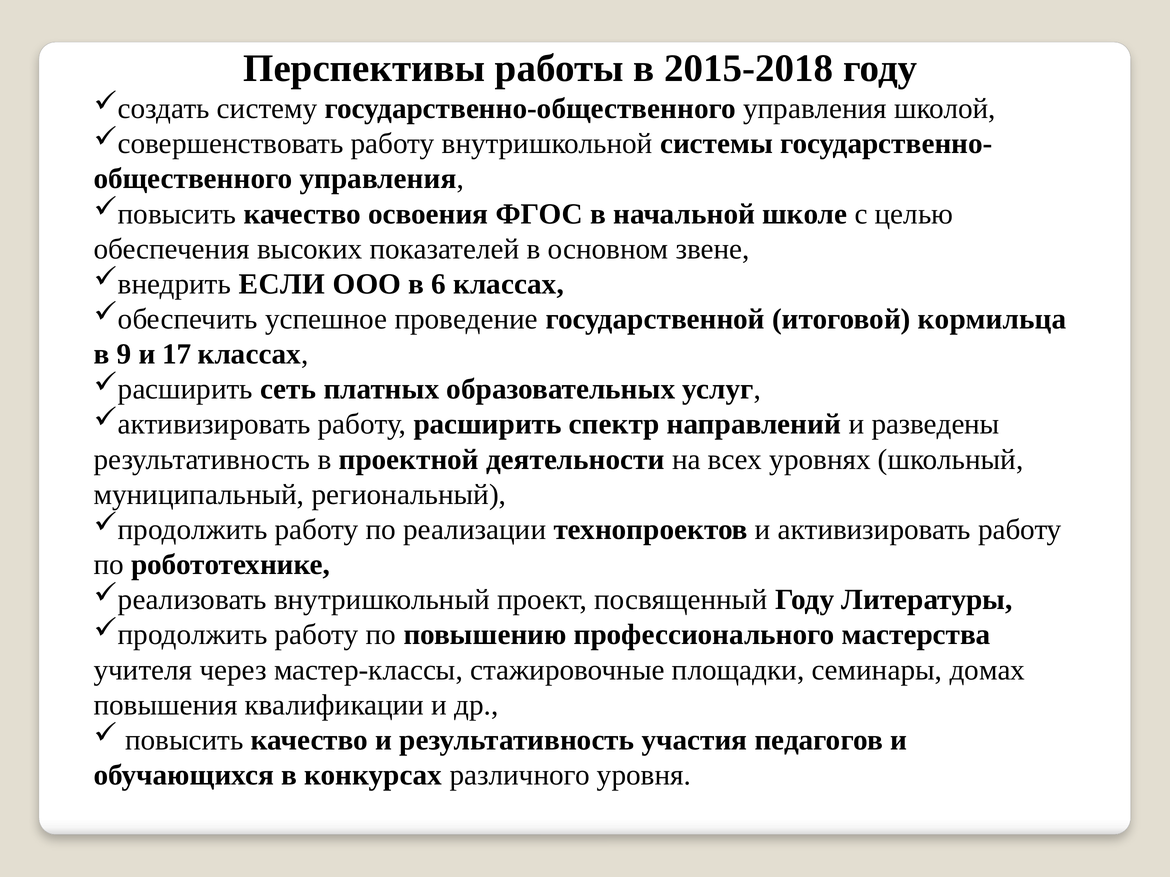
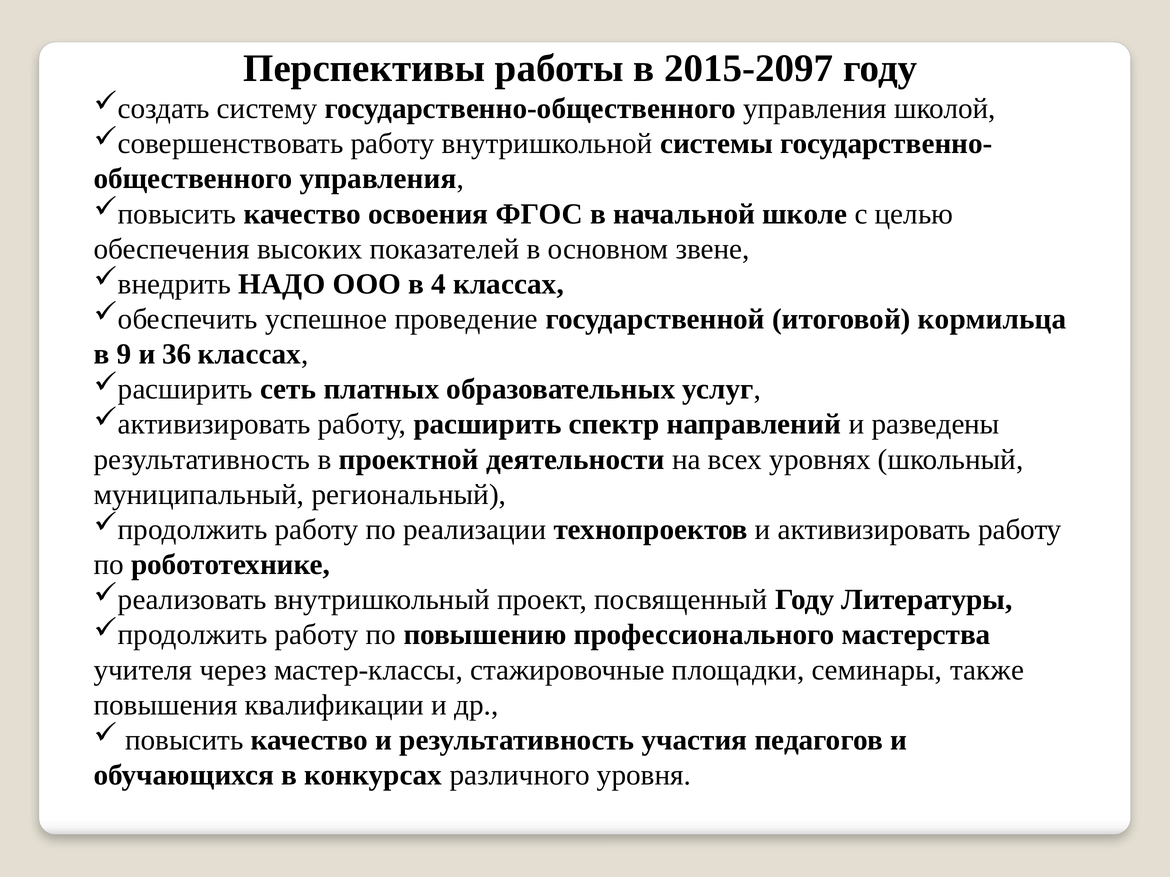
2015-2018: 2015-2018 -> 2015-2097 (749, 68)
ЕСЛИ: ЕСЛИ -> НАДО (282, 284)
6: 6 -> 4 (439, 284)
17: 17 -> 36 (177, 354)
домах: домах -> также (987, 670)
